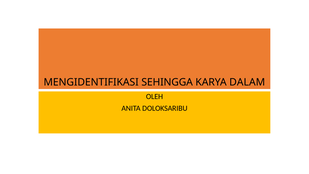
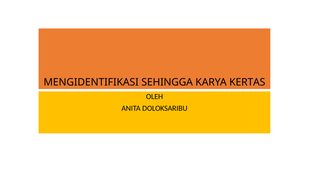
DALAM: DALAM -> KERTAS (247, 82)
